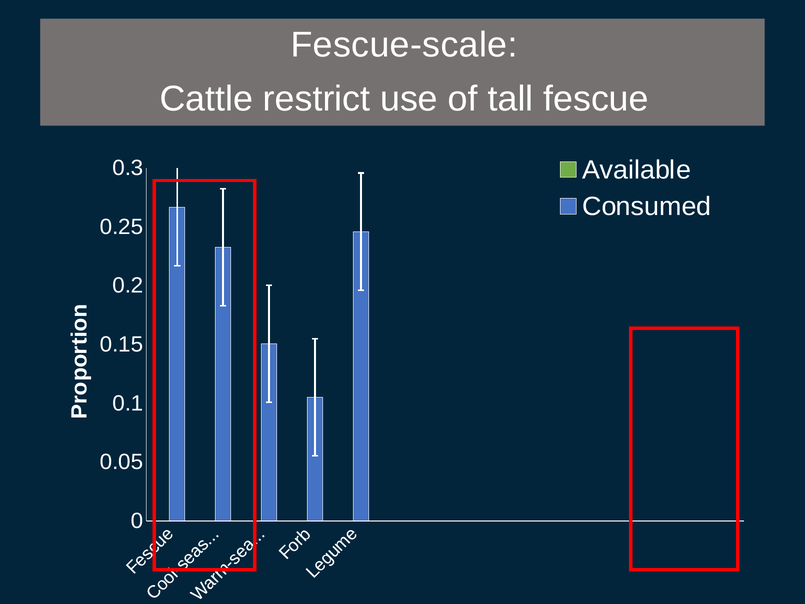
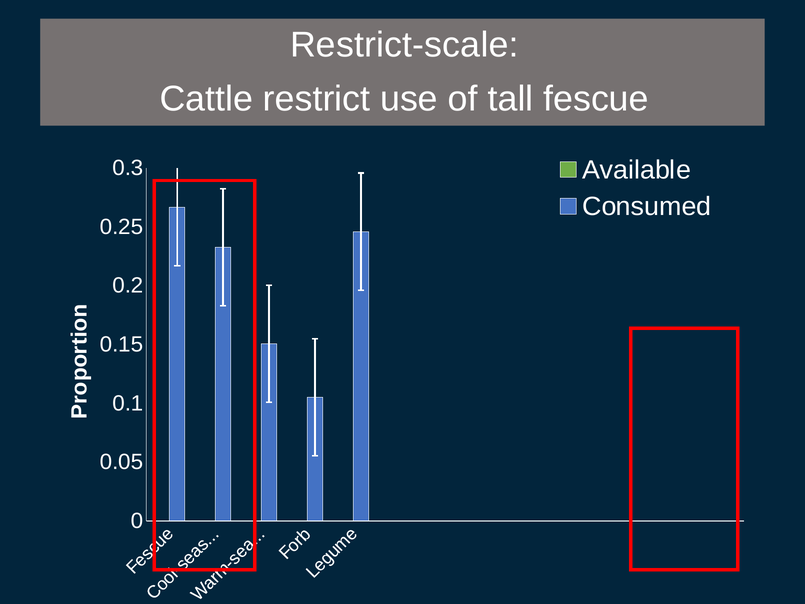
Fescue-scale: Fescue-scale -> Restrict-scale (404, 45)
